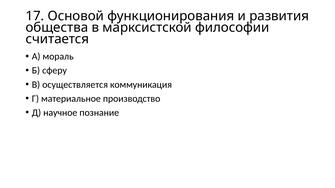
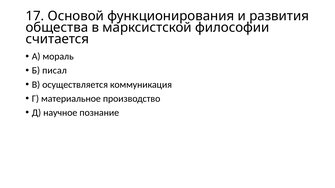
сферу: сферу -> писал (55, 71)
